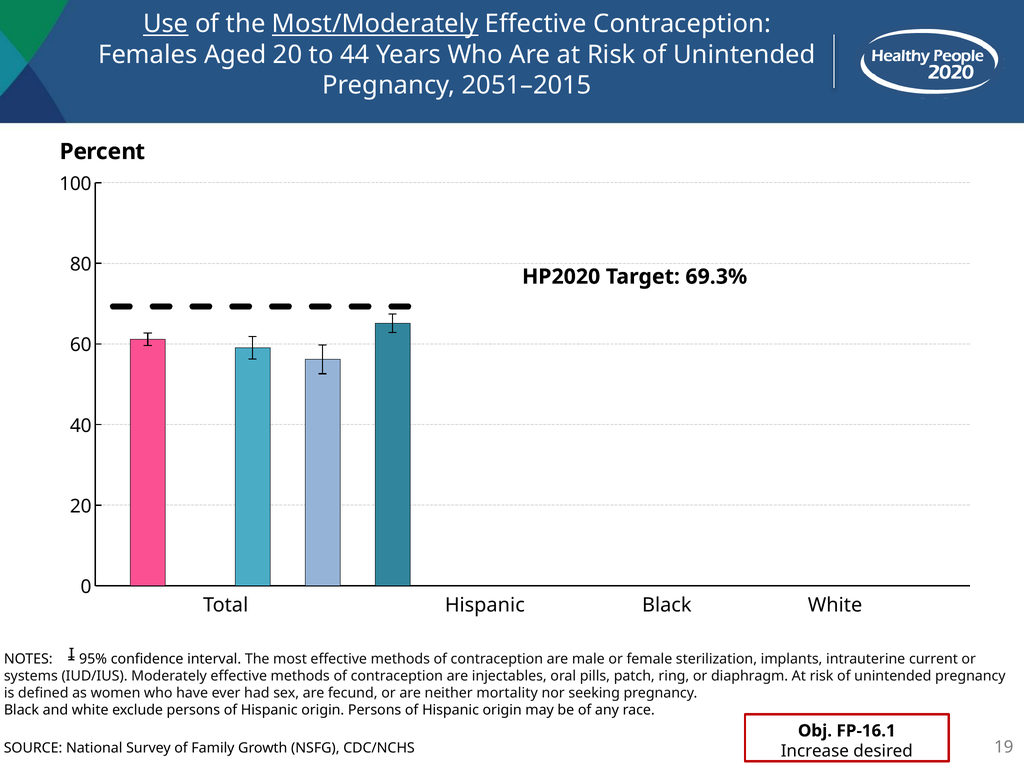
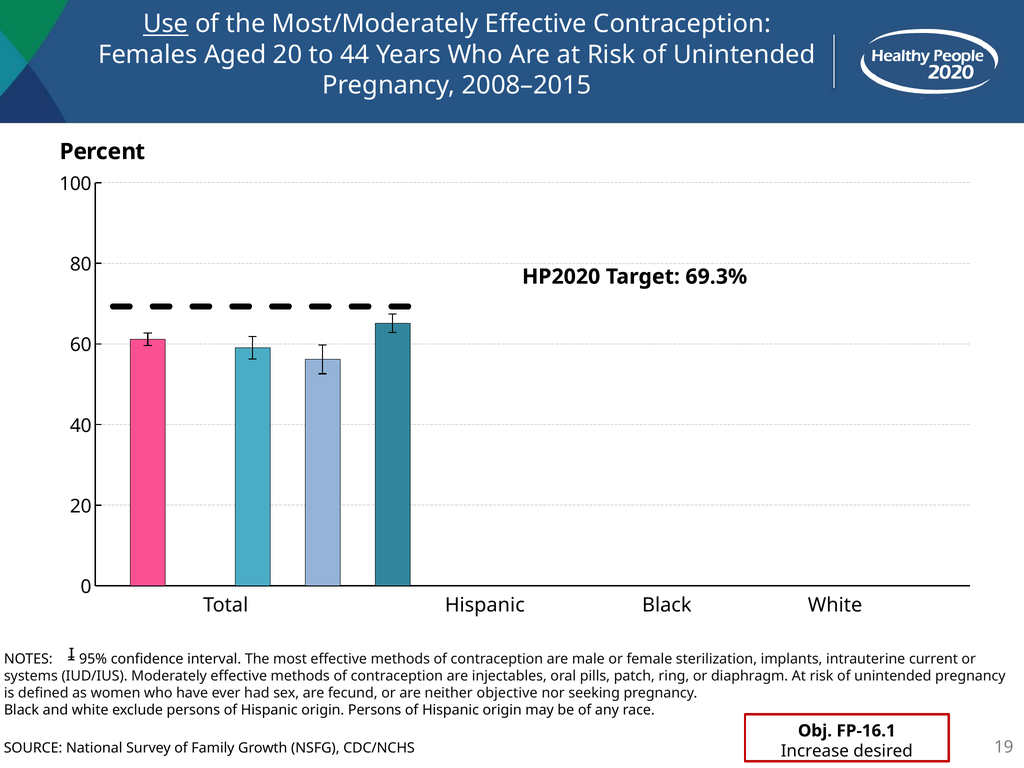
Most/Moderately underline: present -> none (375, 24)
2051–2015: 2051–2015 -> 2008–2015 (527, 85)
mortality: mortality -> objective (507, 693)
